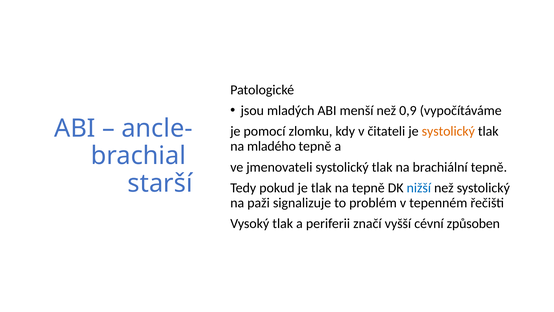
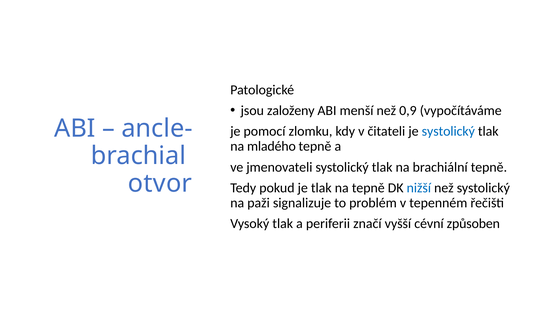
mladých: mladých -> založeny (291, 111)
systolický colour: orange -> blue (448, 131)
starší: starší -> otvor (160, 183)
